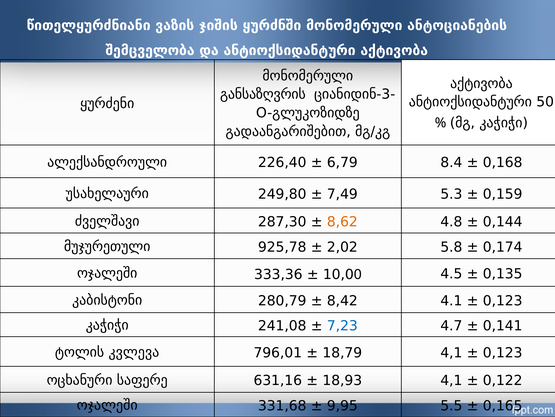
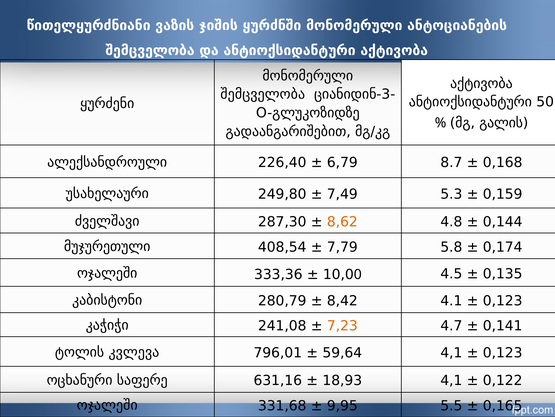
განსაზღვრის: განსაზღვრის -> შემცველობა (263, 94)
მგ კაჭიჭი: კაჭიჭი -> გალის (504, 123)
8.4: 8.4 -> 8.7 (451, 162)
925,78: 925,78 -> 408,54 (282, 247)
2,02: 2,02 -> 7,79 (342, 247)
7,23 colour: blue -> orange (342, 325)
18,79: 18,79 -> 59,64 (342, 352)
